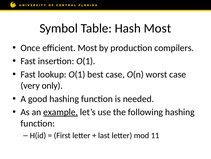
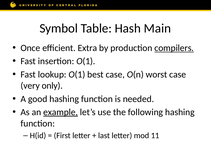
Hash Most: Most -> Main (157, 28)
efficient Most: Most -> Extra (87, 48)
compilers underline: none -> present (174, 48)
